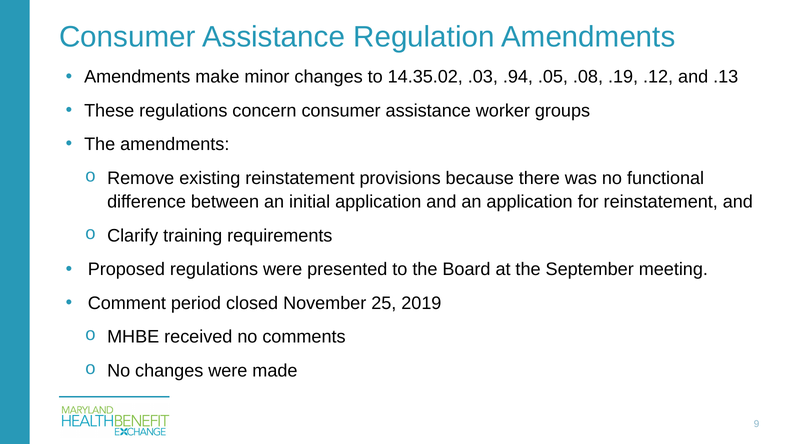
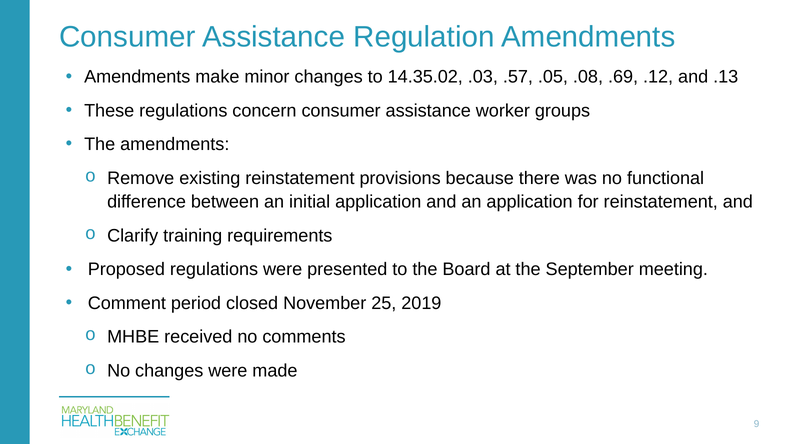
.94: .94 -> .57 (518, 77)
.19: .19 -> .69 (623, 77)
